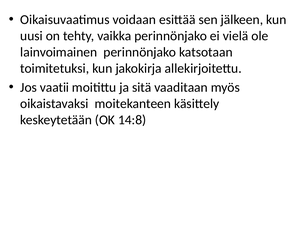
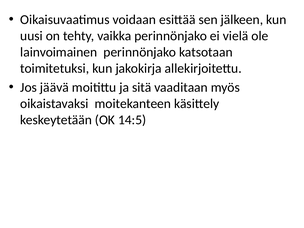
vaatii: vaatii -> jäävä (54, 87)
14:8: 14:8 -> 14:5 (132, 120)
